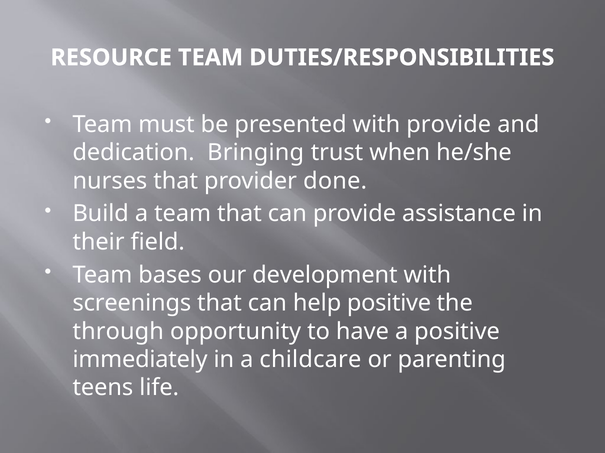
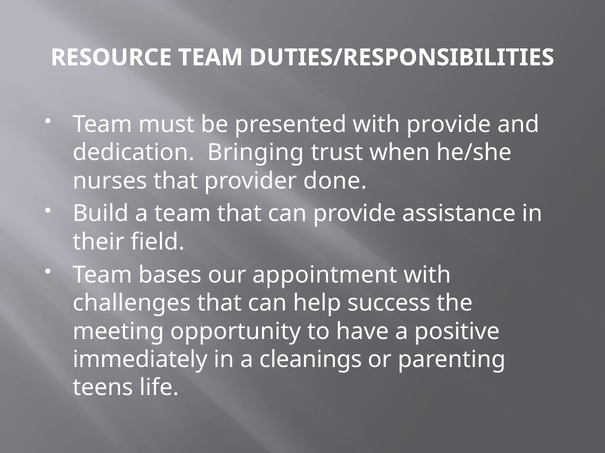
development: development -> appointment (325, 275)
screenings: screenings -> challenges (132, 304)
help positive: positive -> success (389, 304)
through: through -> meeting (118, 332)
childcare: childcare -> cleanings (311, 360)
